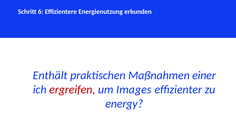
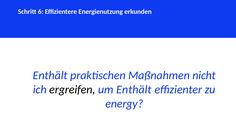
einer: einer -> nicht (204, 75)
ergreifen colour: red -> black (72, 89)
um Images: Images -> Enthält (134, 89)
